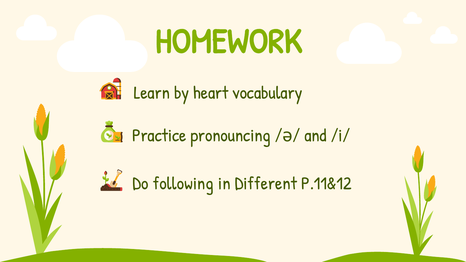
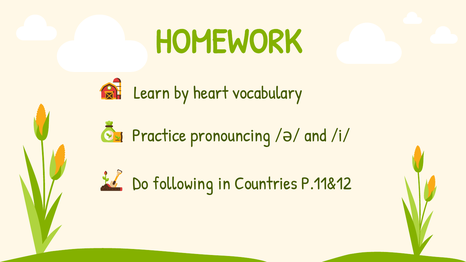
Different: Different -> Countries (266, 184)
